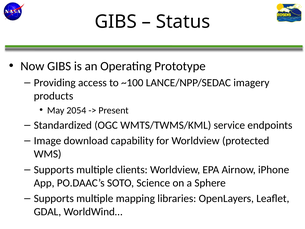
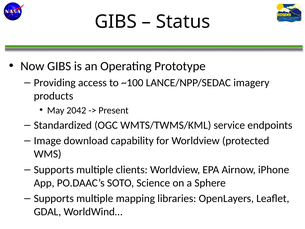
2054: 2054 -> 2042 (76, 110)
